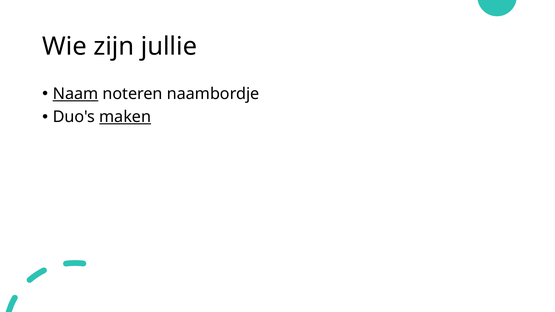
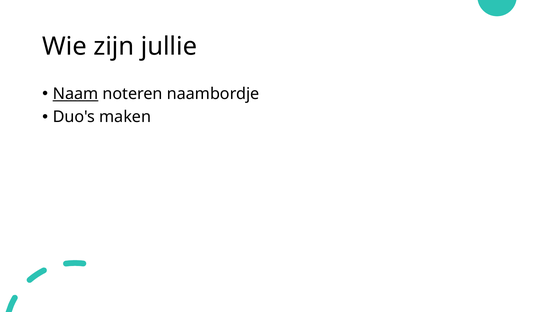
maken underline: present -> none (125, 117)
